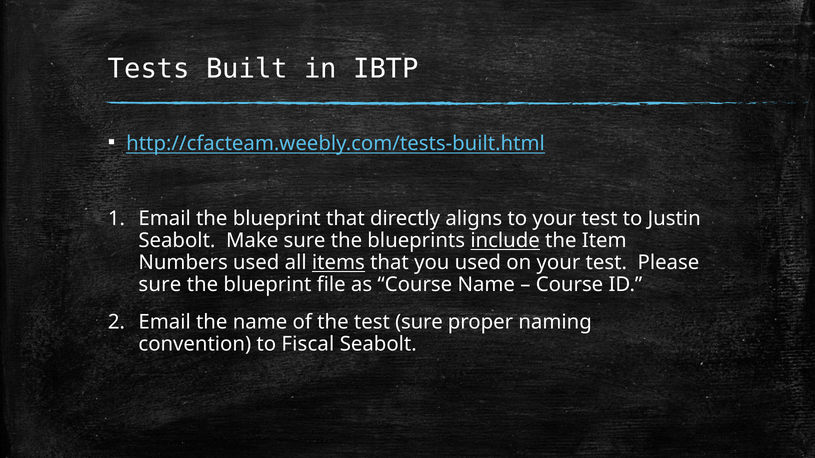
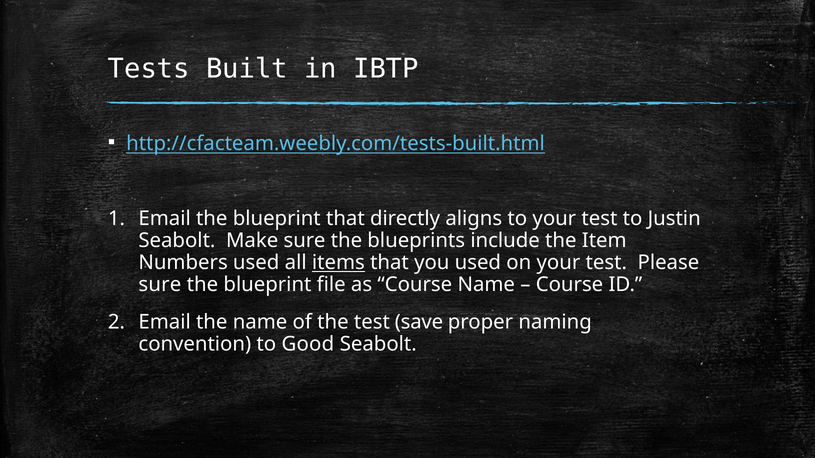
include underline: present -> none (505, 241)
test sure: sure -> save (419, 322)
Fiscal: Fiscal -> Good (308, 344)
